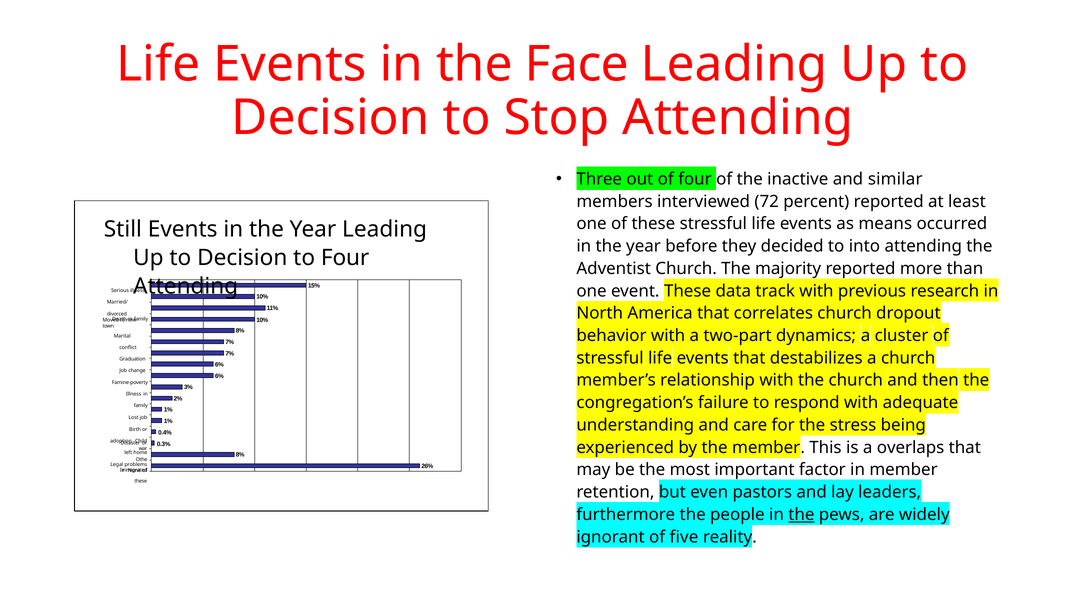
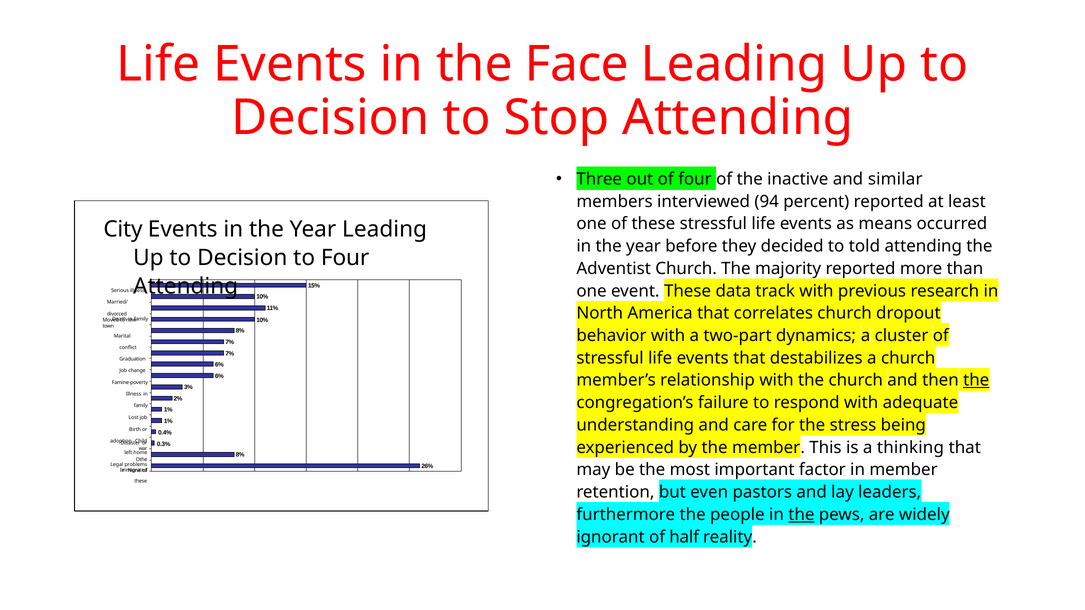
72: 72 -> 94 (767, 202)
Still: Still -> City (123, 230)
into: into -> told (864, 246)
the underline: none -> present (976, 381)
overlaps: overlaps -> thinking (910, 448)
five: five -> half (684, 537)
